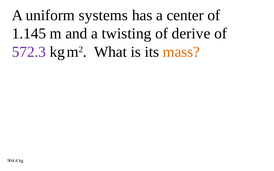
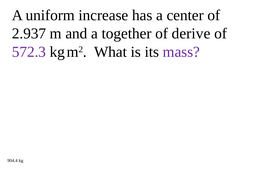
systems: systems -> increase (103, 15)
1.145: 1.145 -> 2.937 (29, 34)
twisting: twisting -> together (127, 34)
mass colour: orange -> purple (181, 52)
